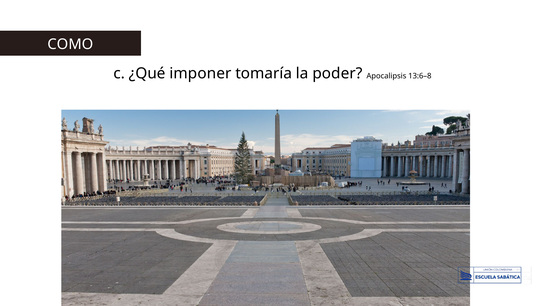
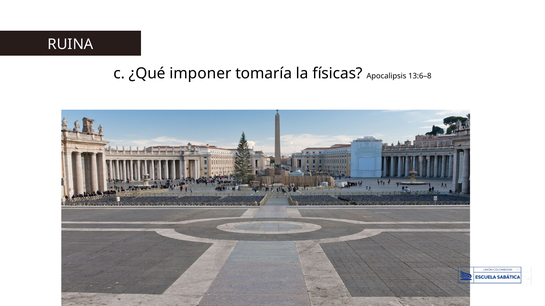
COMO: COMO -> RUINA (71, 44)
poder: poder -> físicas (338, 74)
